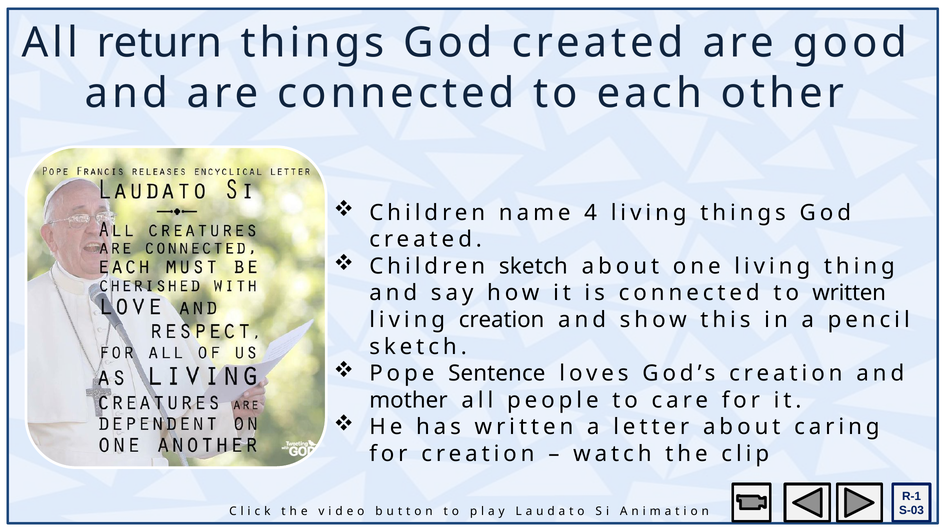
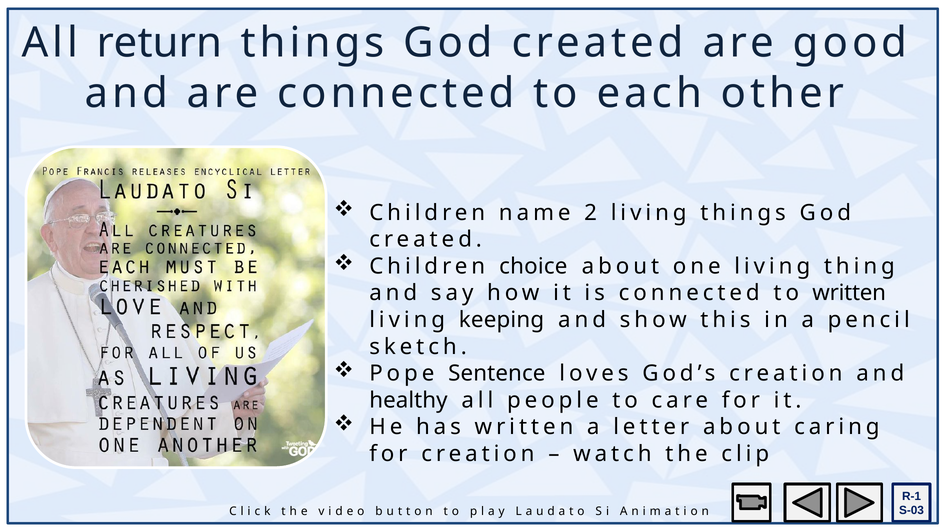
4: 4 -> 2 (591, 212)
Children sketch: sketch -> choice (533, 266)
living creation: creation -> keeping (501, 320)
mother: mother -> healthy (408, 400)
